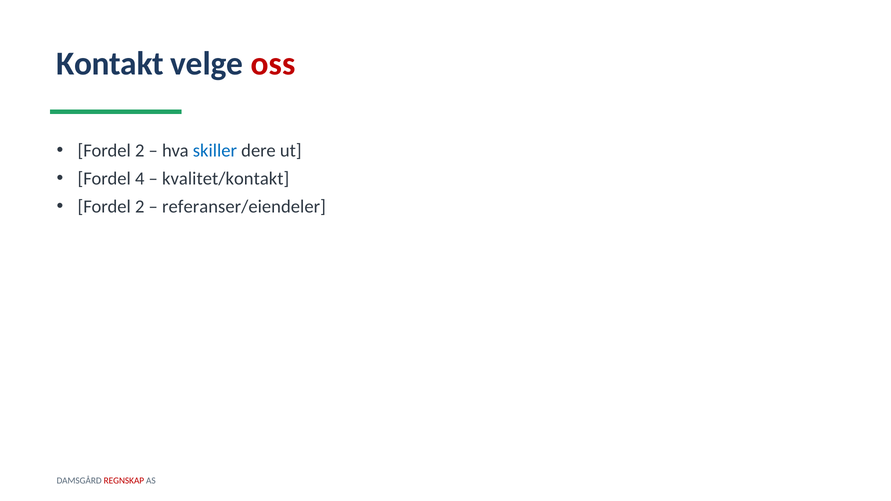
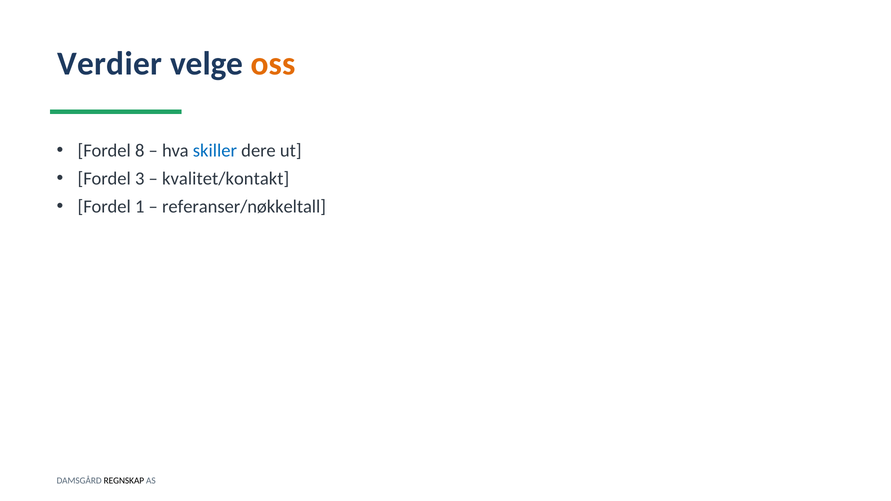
Kontakt: Kontakt -> Verdier (110, 64)
oss colour: red -> orange (273, 64)
2: 2 -> 8 (140, 151)
4: 4 -> 3 (140, 179)
2: 2 -> 1 (140, 207)
referanser/eiendeler: referanser/eiendeler -> referanser/nøkkeltall (244, 207)
REGNSKAP colour: red -> black (124, 481)
